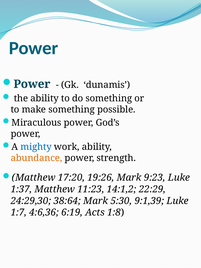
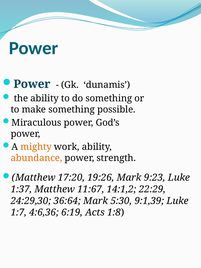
mighty colour: blue -> orange (36, 147)
11:23: 11:23 -> 11:67 (91, 189)
38:64: 38:64 -> 36:64 (67, 201)
